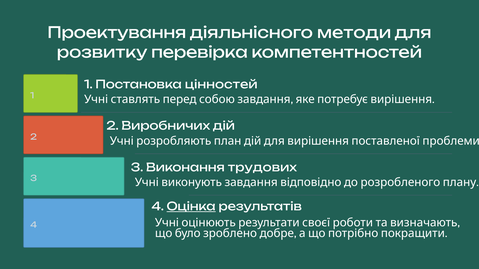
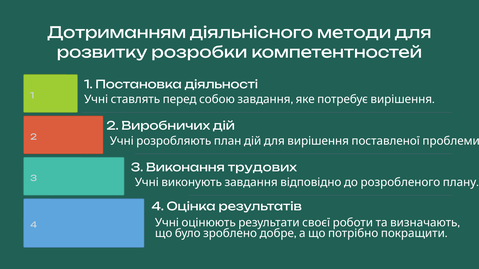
Проектування: Проектування -> Дотриманням (117, 33)
перевірка: перевірка -> розробки (199, 53)
цінностей: цінностей -> діяльності (221, 85)
Оцінка underline: present -> none (191, 207)
